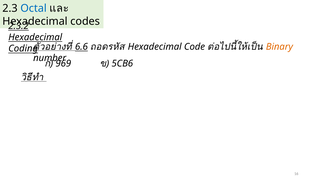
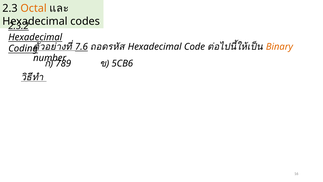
Octal colour: blue -> orange (34, 8)
6.6: 6.6 -> 7.6 (81, 47)
969: 969 -> 789 (63, 63)
